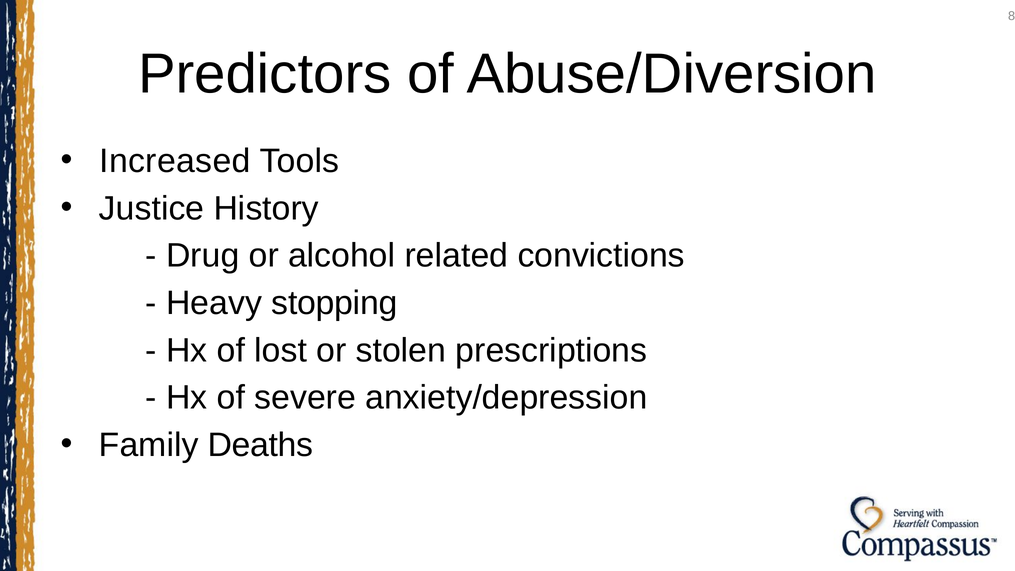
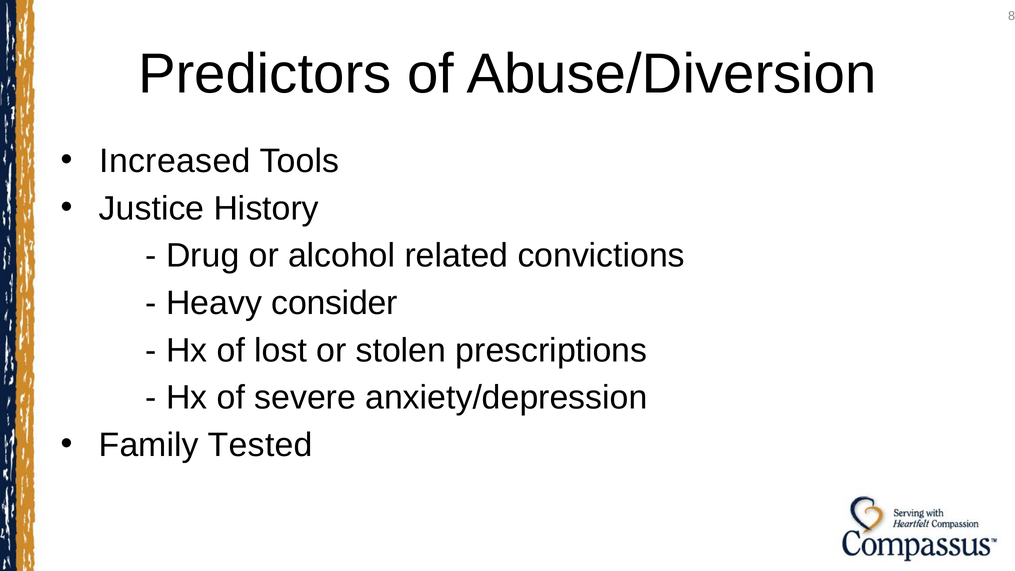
stopping: stopping -> consider (334, 303)
Deaths: Deaths -> Tested (260, 445)
